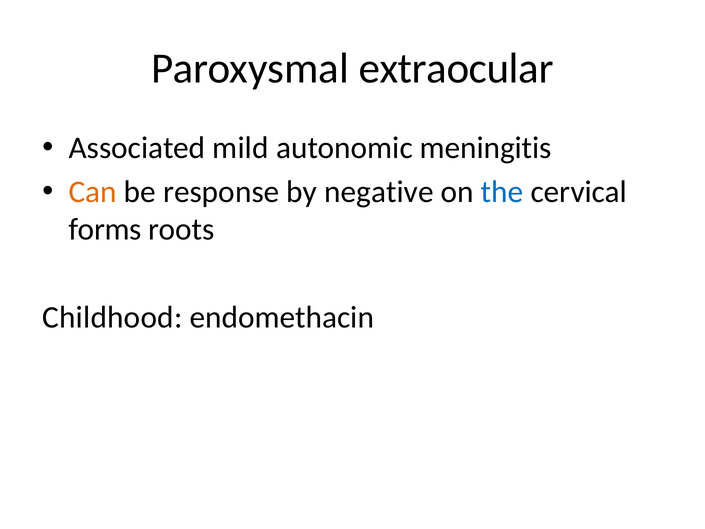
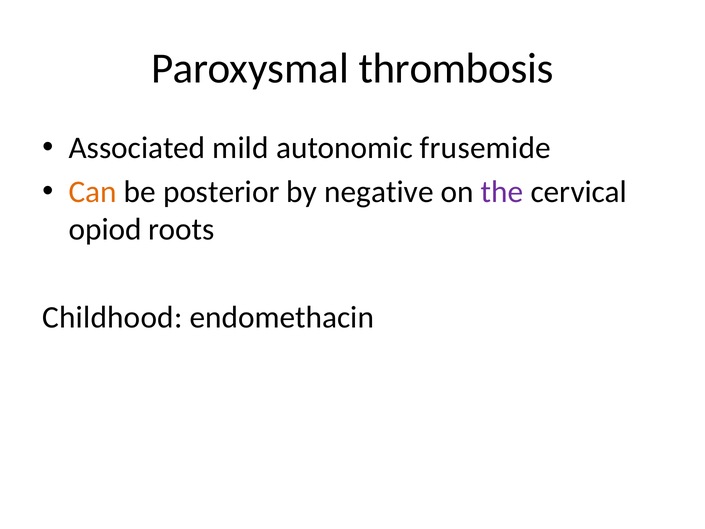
extraocular: extraocular -> thrombosis (456, 68)
meningitis: meningitis -> frusemide (485, 148)
response: response -> posterior (221, 192)
the colour: blue -> purple (502, 192)
forms: forms -> opiod (105, 229)
